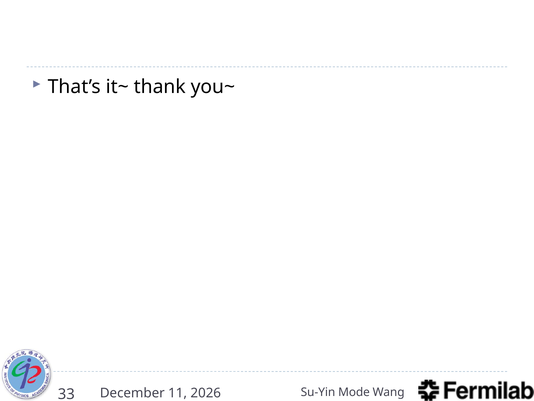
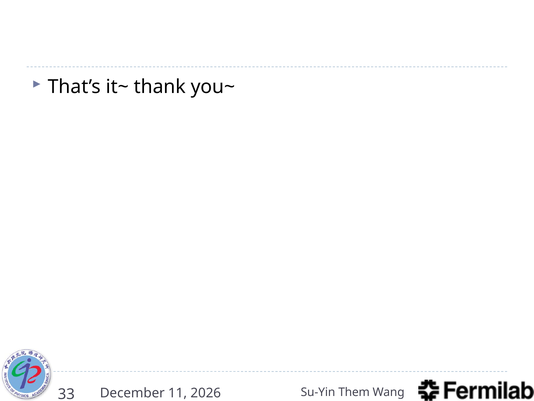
Mode: Mode -> Them (354, 392)
